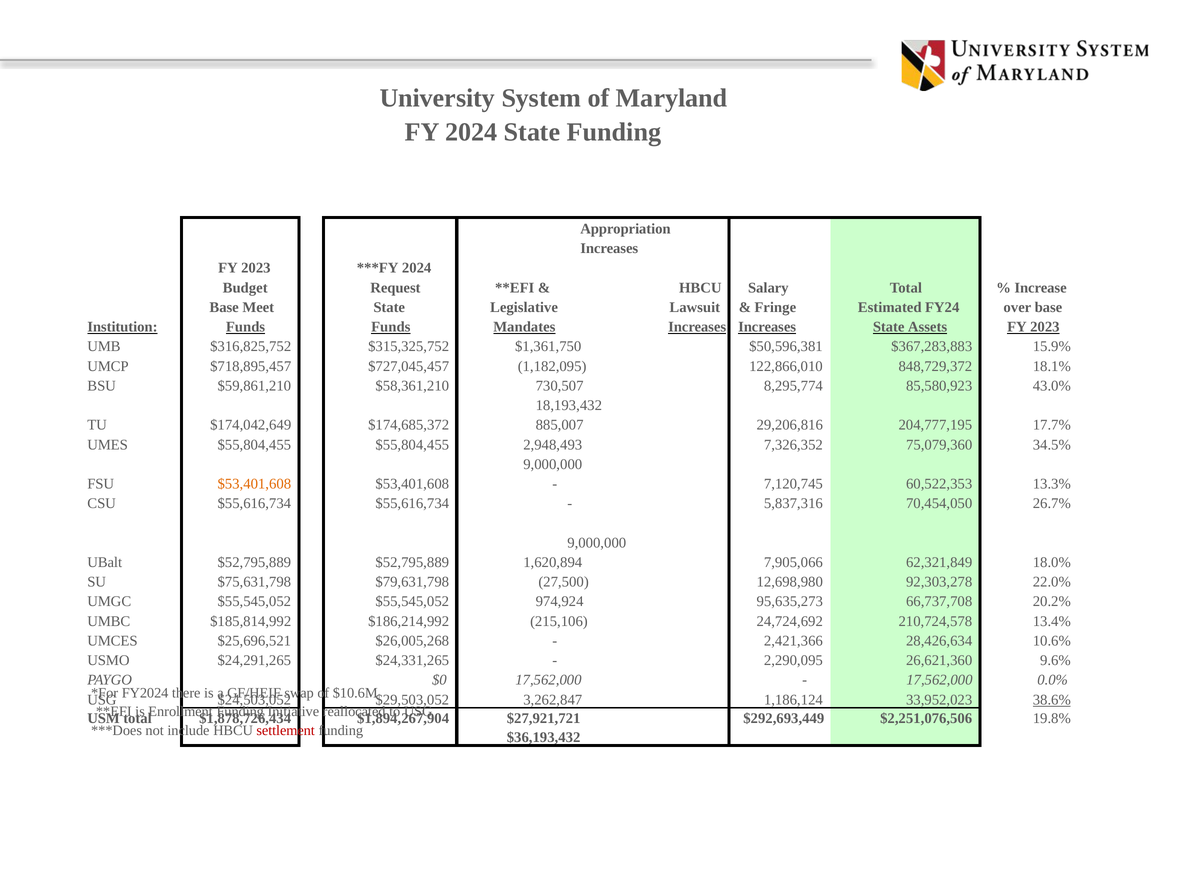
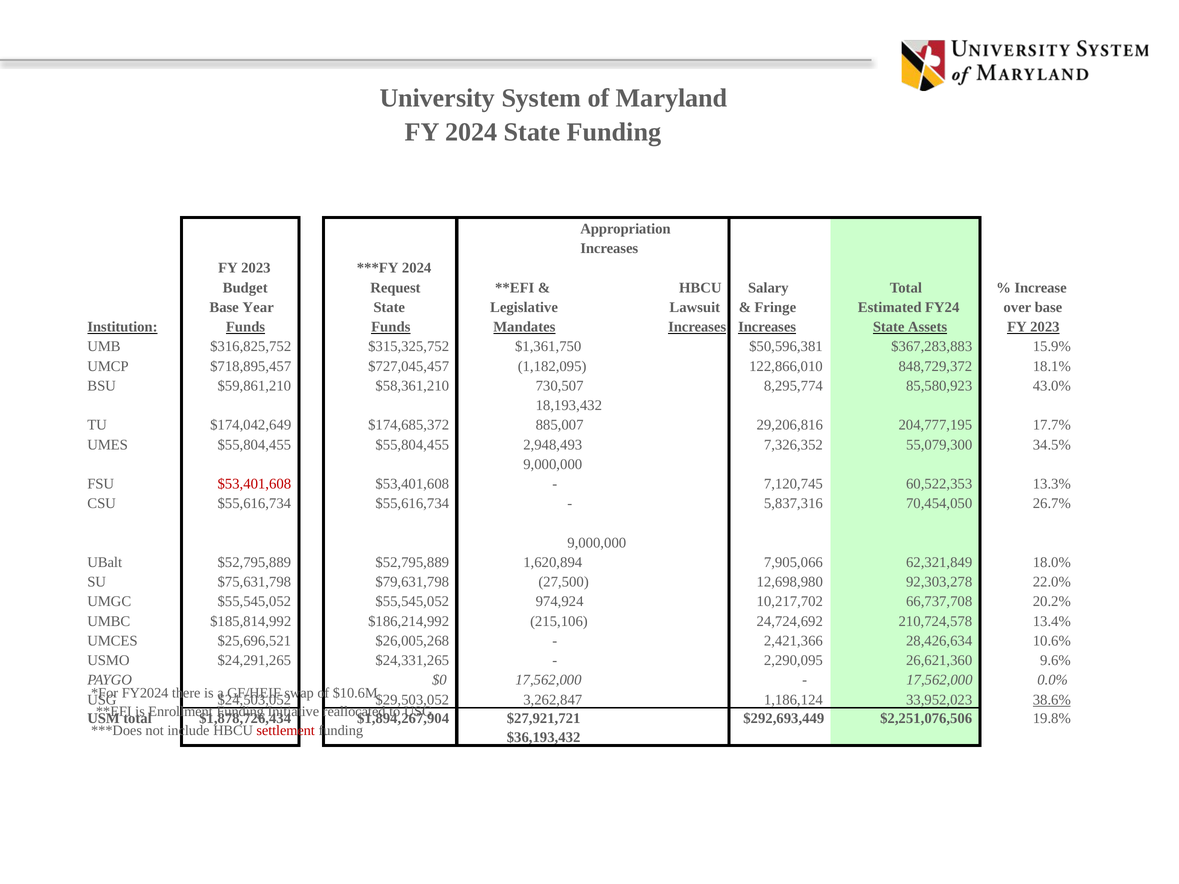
Meet: Meet -> Year (258, 307)
75,079,360: 75,079,360 -> 55,079,300 (939, 445)
$53,401,608 colour: orange -> red (254, 484)
95,635,273: 95,635,273 -> 10,217,702 (790, 602)
